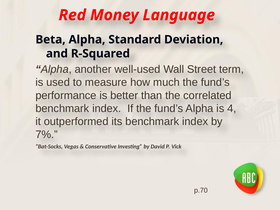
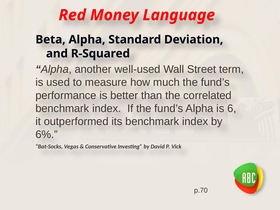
4: 4 -> 6 (232, 108)
7%: 7% -> 6% (47, 135)
